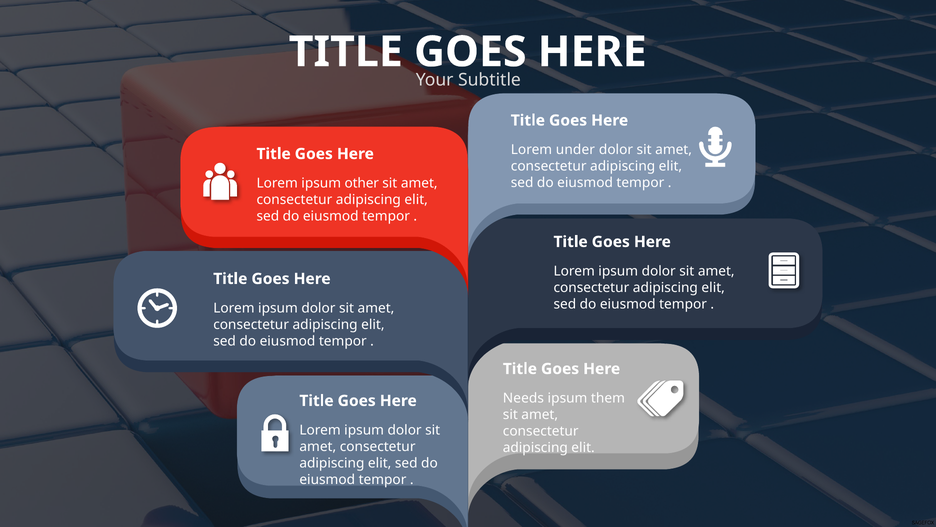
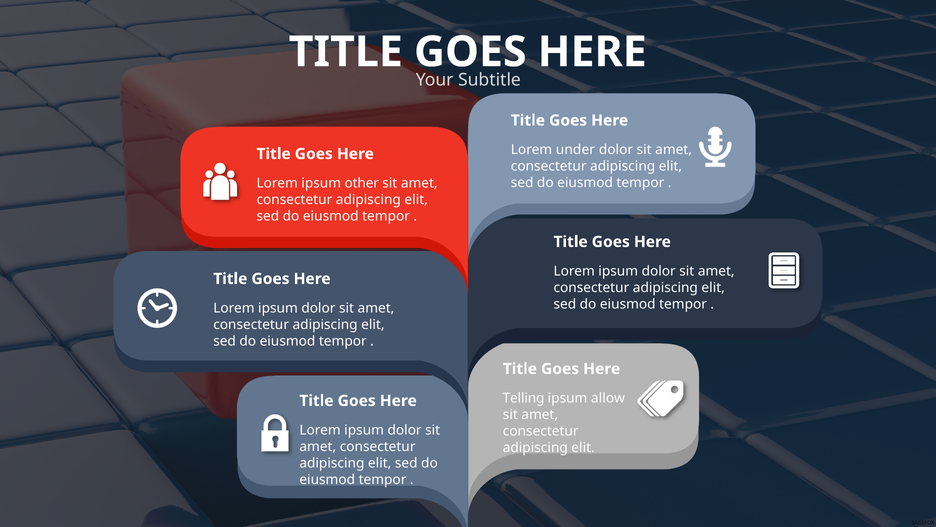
Needs: Needs -> Telling (524, 398)
them: them -> allow (608, 398)
